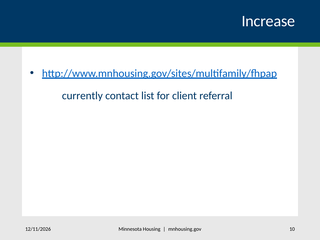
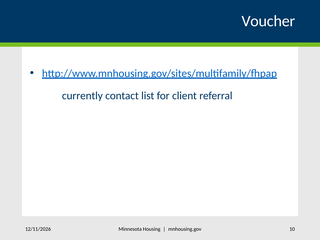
Increase: Increase -> Voucher (268, 21)
